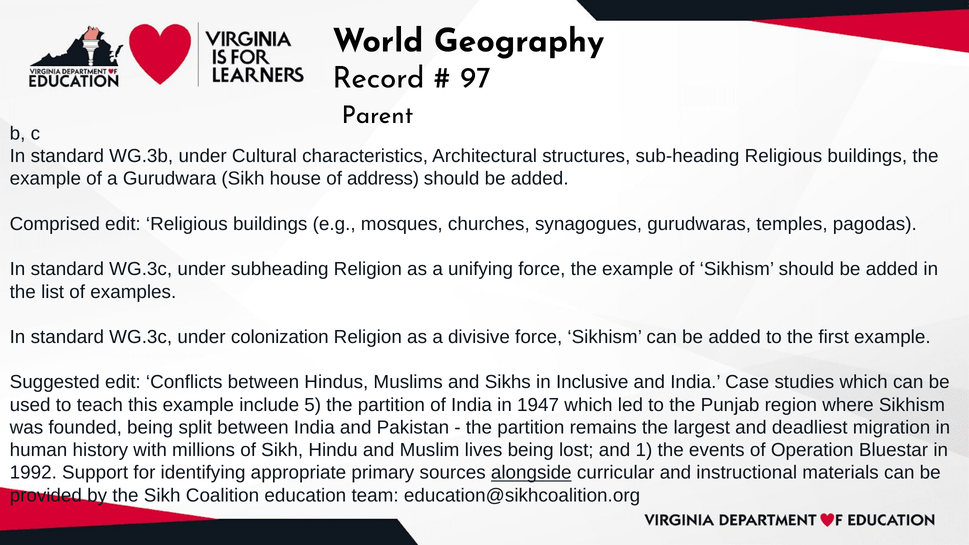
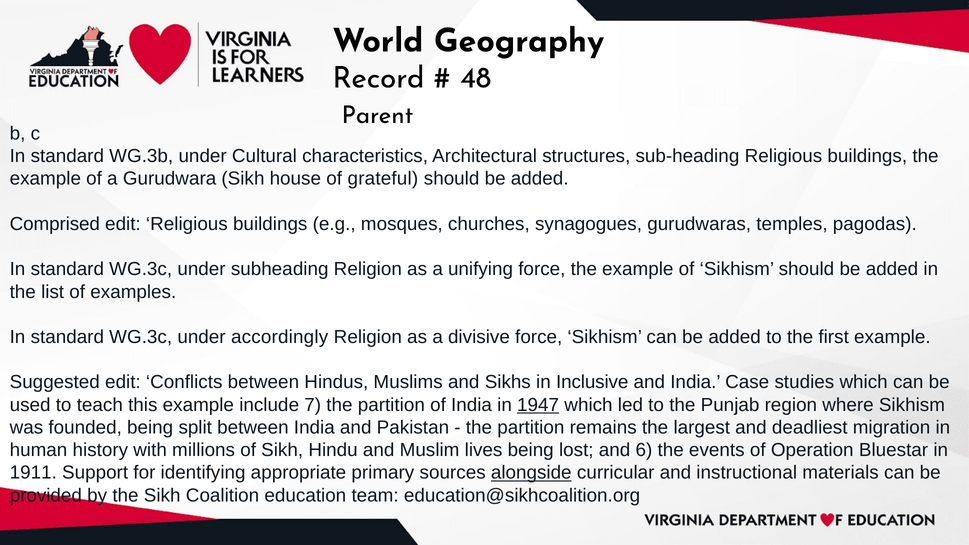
97: 97 -> 48 (476, 78)
address: address -> grateful (383, 179)
colonization: colonization -> accordingly (280, 337)
5: 5 -> 7 (313, 405)
1947 underline: none -> present (538, 405)
1: 1 -> 6 (644, 450)
1992: 1992 -> 1911 (33, 473)
